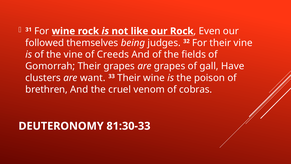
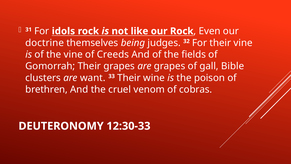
For wine: wine -> idols (63, 31)
followed: followed -> doctrine (45, 43)
Have: Have -> Bible (233, 66)
81:30-33: 81:30-33 -> 12:30-33 (128, 126)
